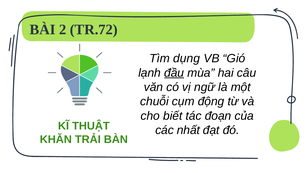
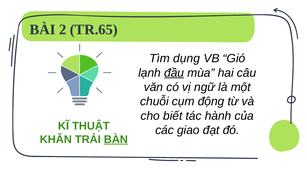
TR.72: TR.72 -> TR.65 (94, 30)
đoạn: đoạn -> hành (218, 116)
nhất: nhất -> giao (188, 130)
BÀN underline: none -> present (116, 139)
